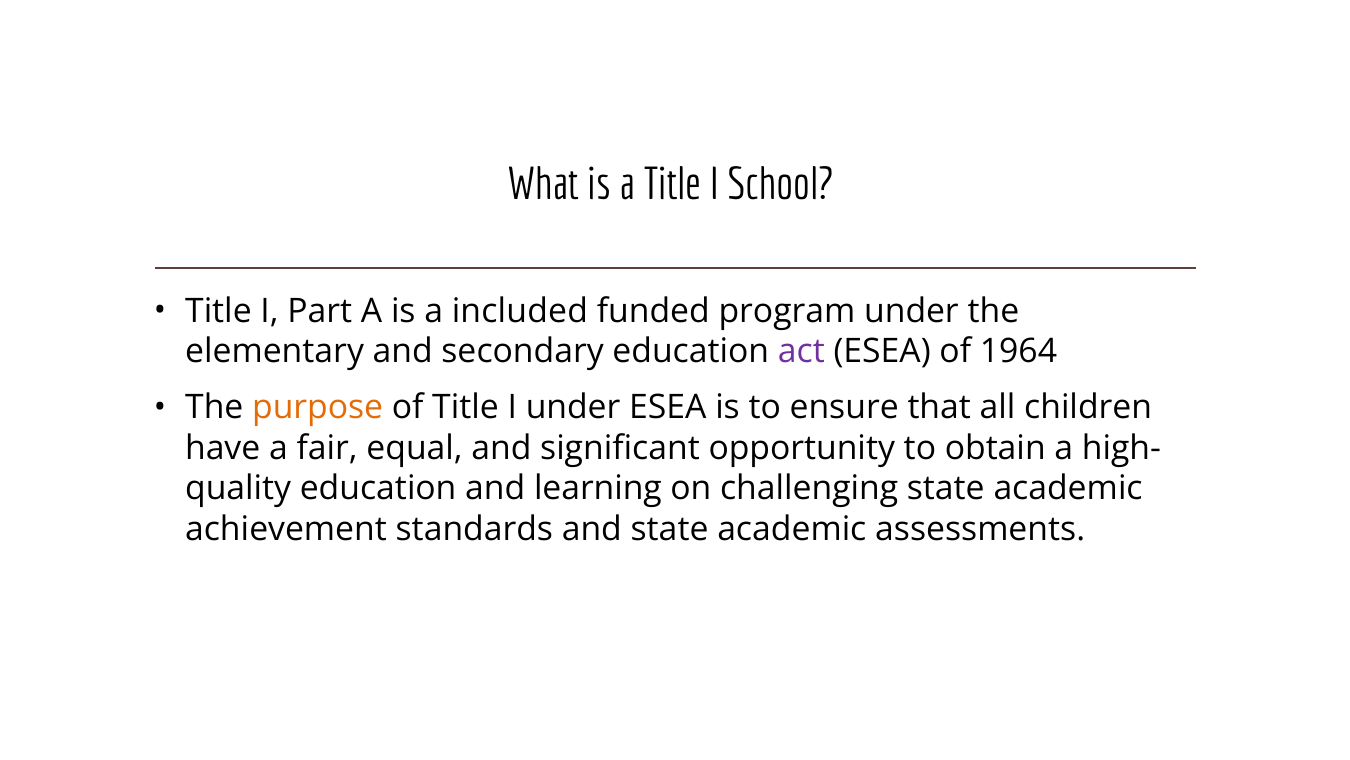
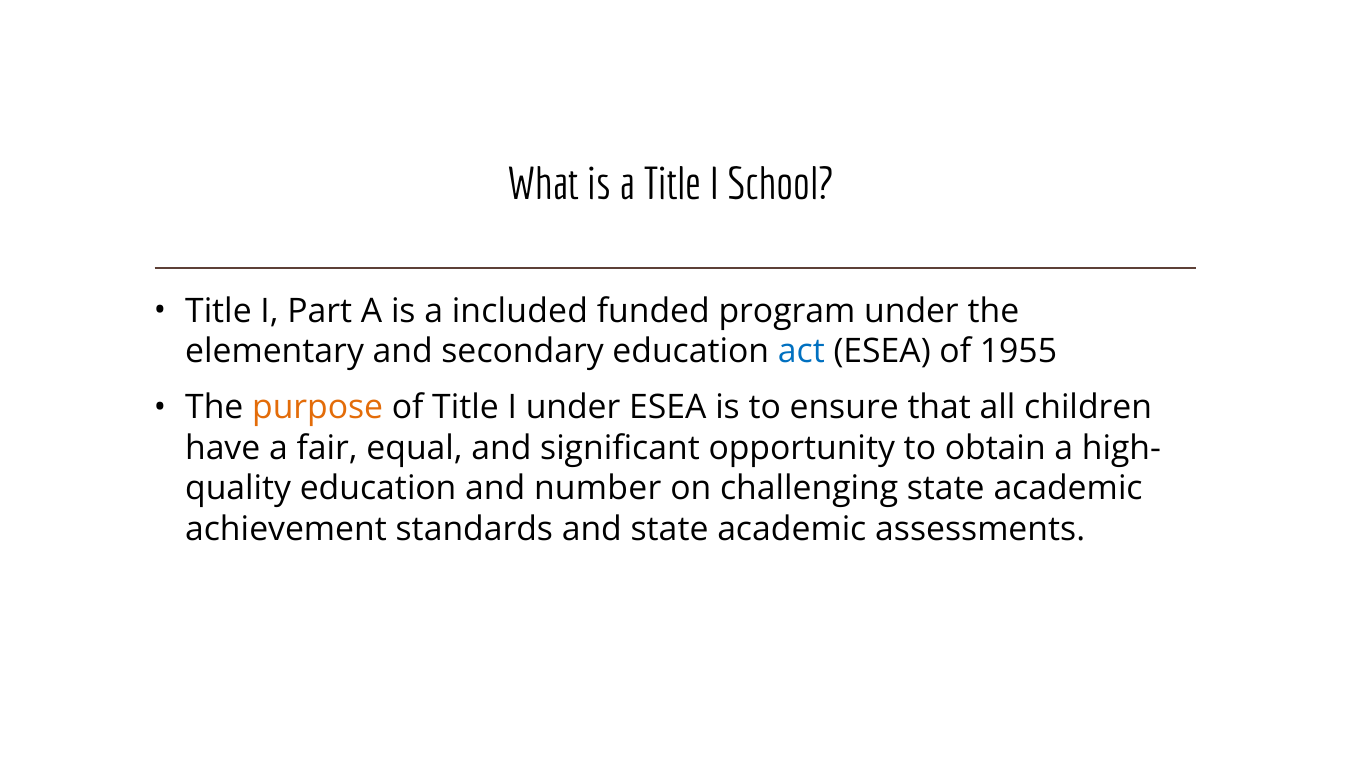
act colour: purple -> blue (801, 351)
1964: 1964 -> 1955 (1018, 351)
learning: learning -> number (598, 488)
